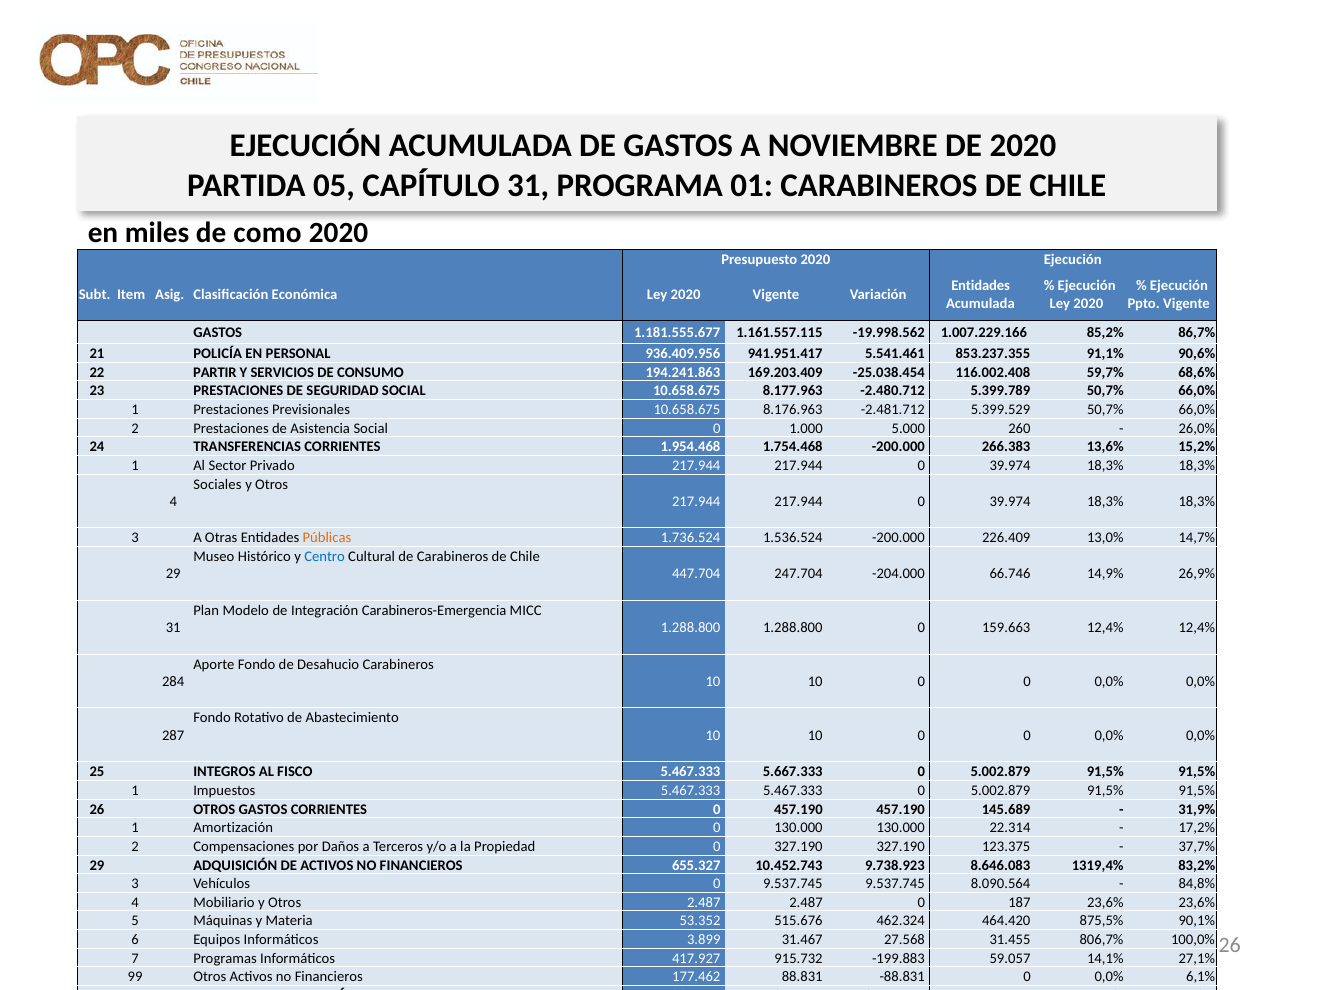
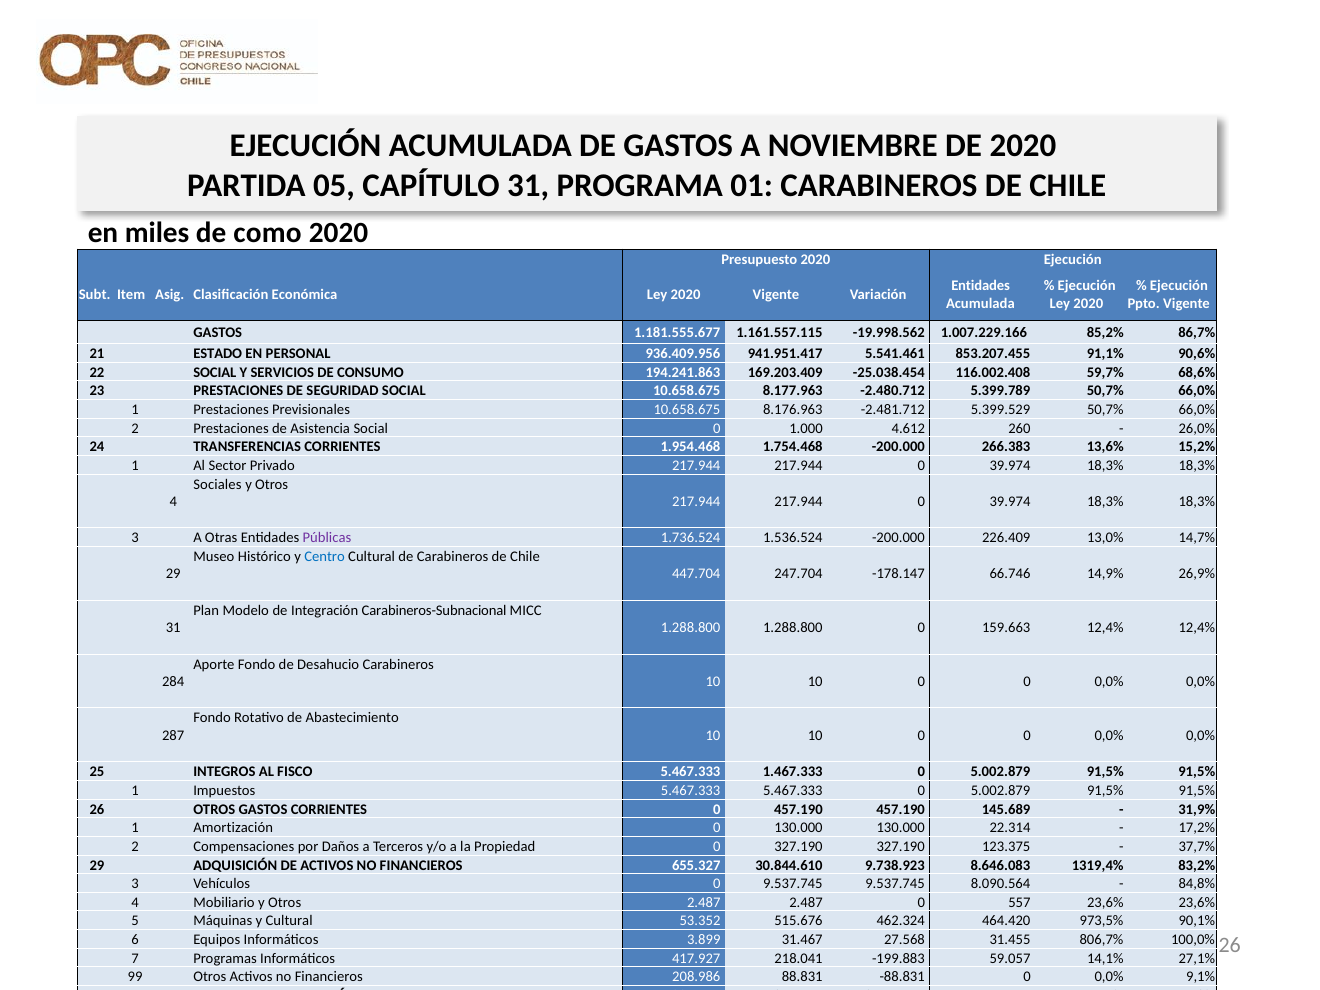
POLICÍA: POLICÍA -> ESTADO (218, 354)
853.237.355: 853.237.355 -> 853.207.455 (993, 354)
22 PARTIR: PARTIR -> SOCIAL (215, 372)
5.000: 5.000 -> 4.612 (908, 428)
Públicas colour: orange -> purple (327, 538)
-204.000: -204.000 -> -178.147 (898, 574)
Carabineros-Emergencia: Carabineros-Emergencia -> Carabineros-Subnacional (434, 611)
5.667.333: 5.667.333 -> 1.467.333 (793, 772)
10.452.743: 10.452.743 -> 30.844.610 (789, 865)
187: 187 -> 557 (1019, 902)
y Materia: Materia -> Cultural (289, 921)
875,5%: 875,5% -> 973,5% (1102, 921)
915.732: 915.732 -> 218.041 (799, 958)
177.462: 177.462 -> 208.986 (696, 977)
6,1%: 6,1% -> 9,1% (1201, 977)
